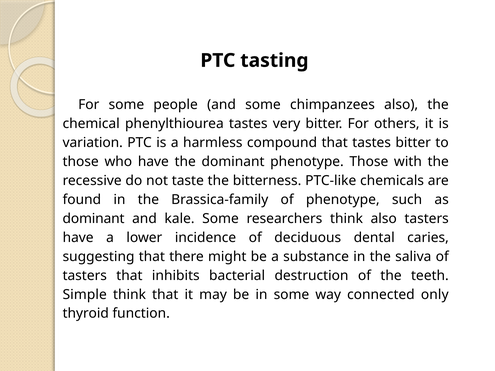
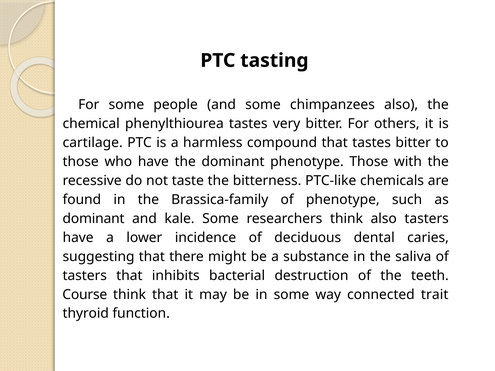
variation: variation -> cartilage (93, 143)
Simple: Simple -> Course (85, 295)
only: only -> trait (435, 295)
